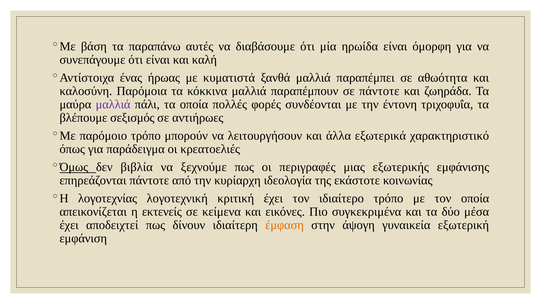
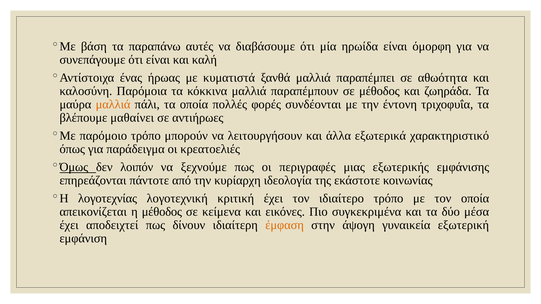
σε πάντοτε: πάντοτε -> μέθοδος (379, 91)
μαλλιά colour: purple -> orange (113, 105)
σεξισμός: σεξισμός -> μαθαίνει (132, 118)
βιβλία: βιβλία -> λοιπόν (137, 167)
η εκτενείς: εκτενείς -> μέθοδος (162, 212)
